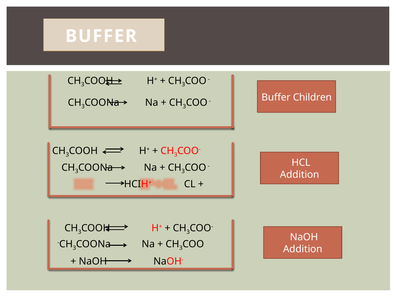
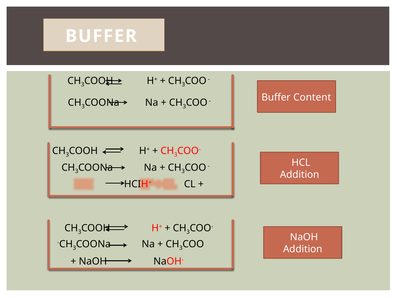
Children: Children -> Content (312, 97)
